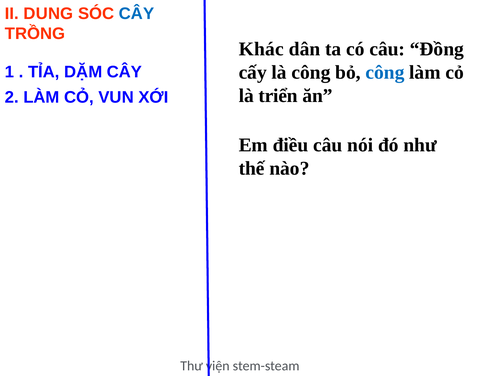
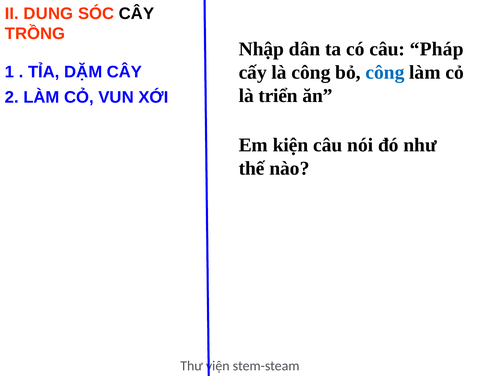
CÂY colour: blue -> black (137, 14)
Khác: Khác -> Nhập (261, 49)
Đồng: Đồng -> Pháp (437, 49)
điều: điều -> kiện (291, 145)
